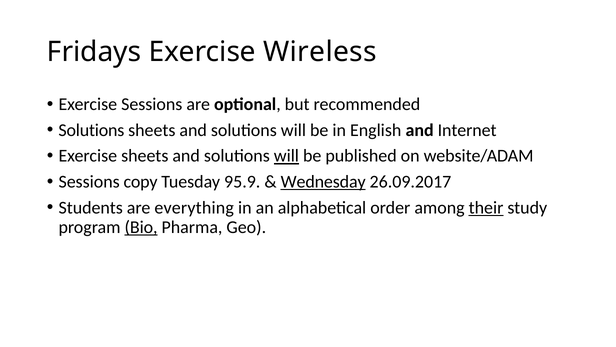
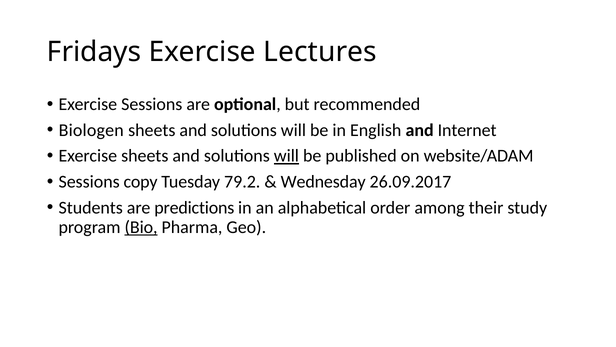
Wireless: Wireless -> Lectures (320, 52)
Solutions: Solutions -> Biologen (91, 130)
95.9: 95.9 -> 79.2 (242, 182)
Wednesday underline: present -> none (323, 182)
everything: everything -> predictions (194, 207)
their underline: present -> none (486, 207)
